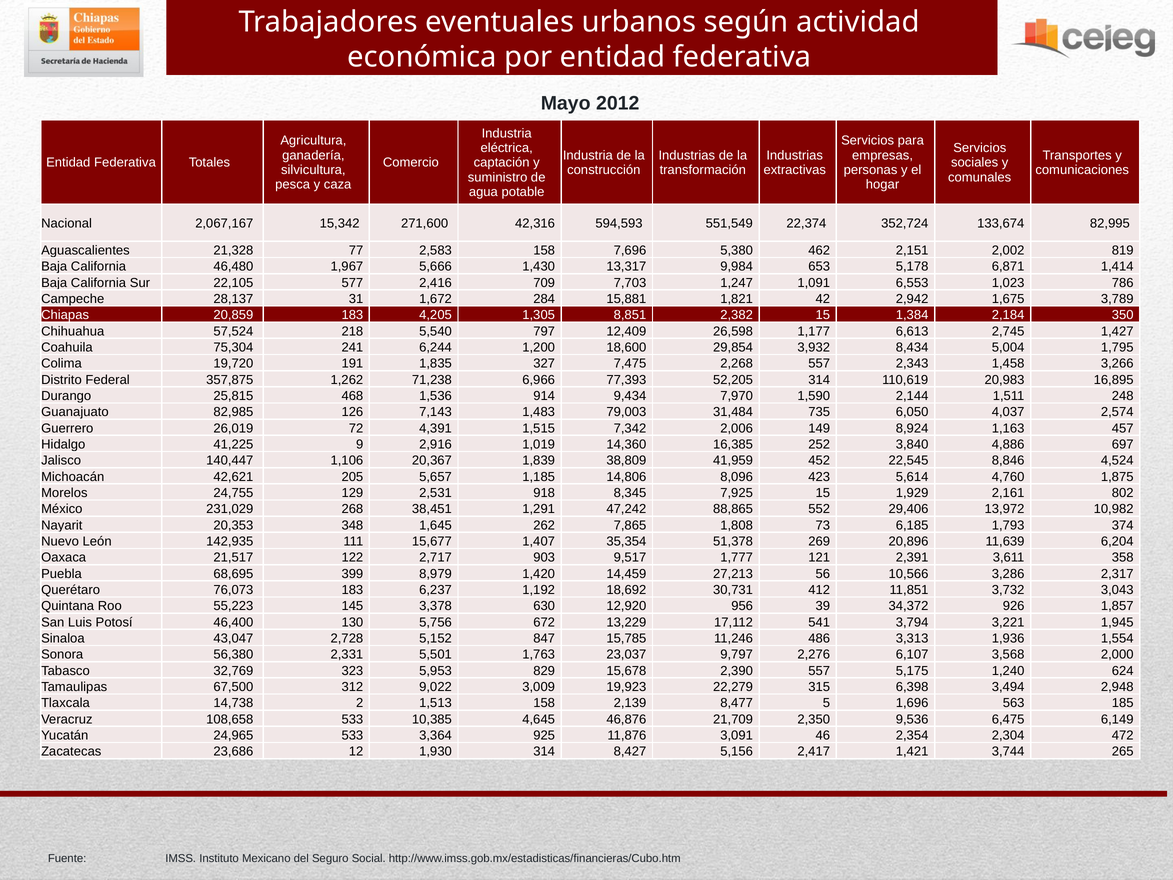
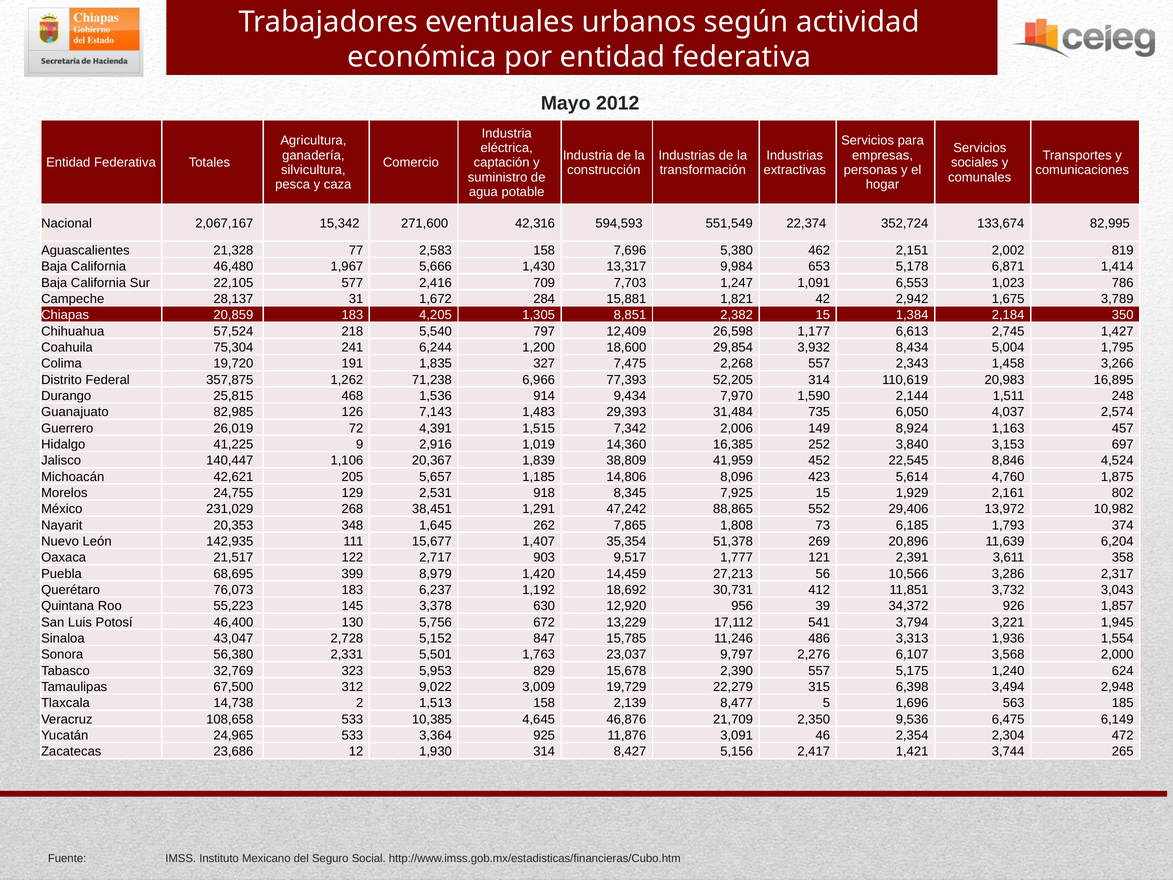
79,003: 79,003 -> 29,393 (626, 412)
4,886: 4,886 -> 3,153 (1008, 444)
19,923: 19,923 -> 19,729 (626, 687)
